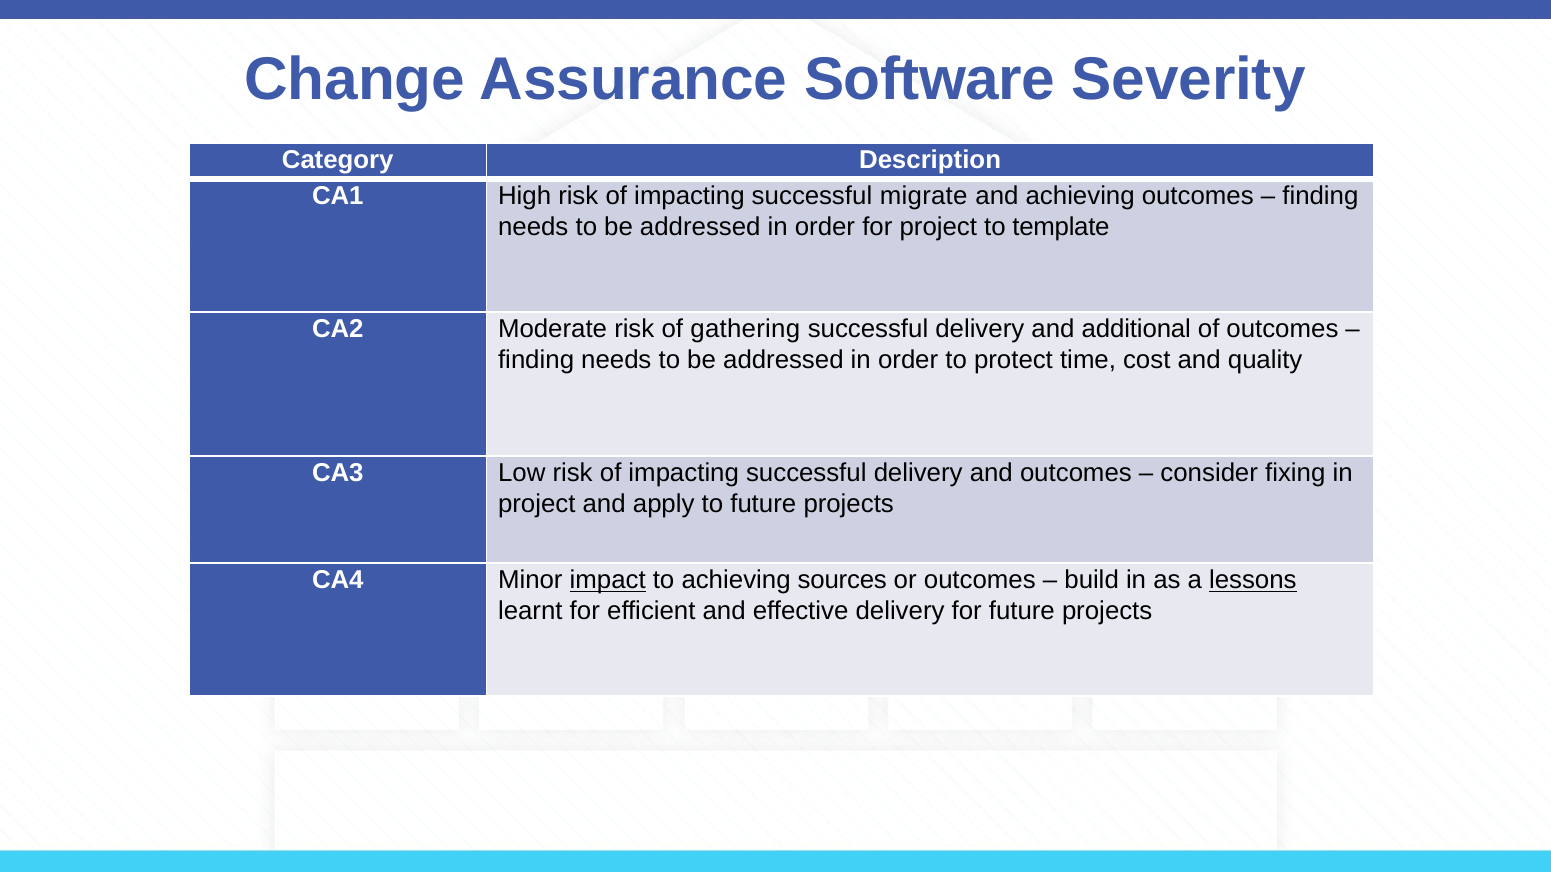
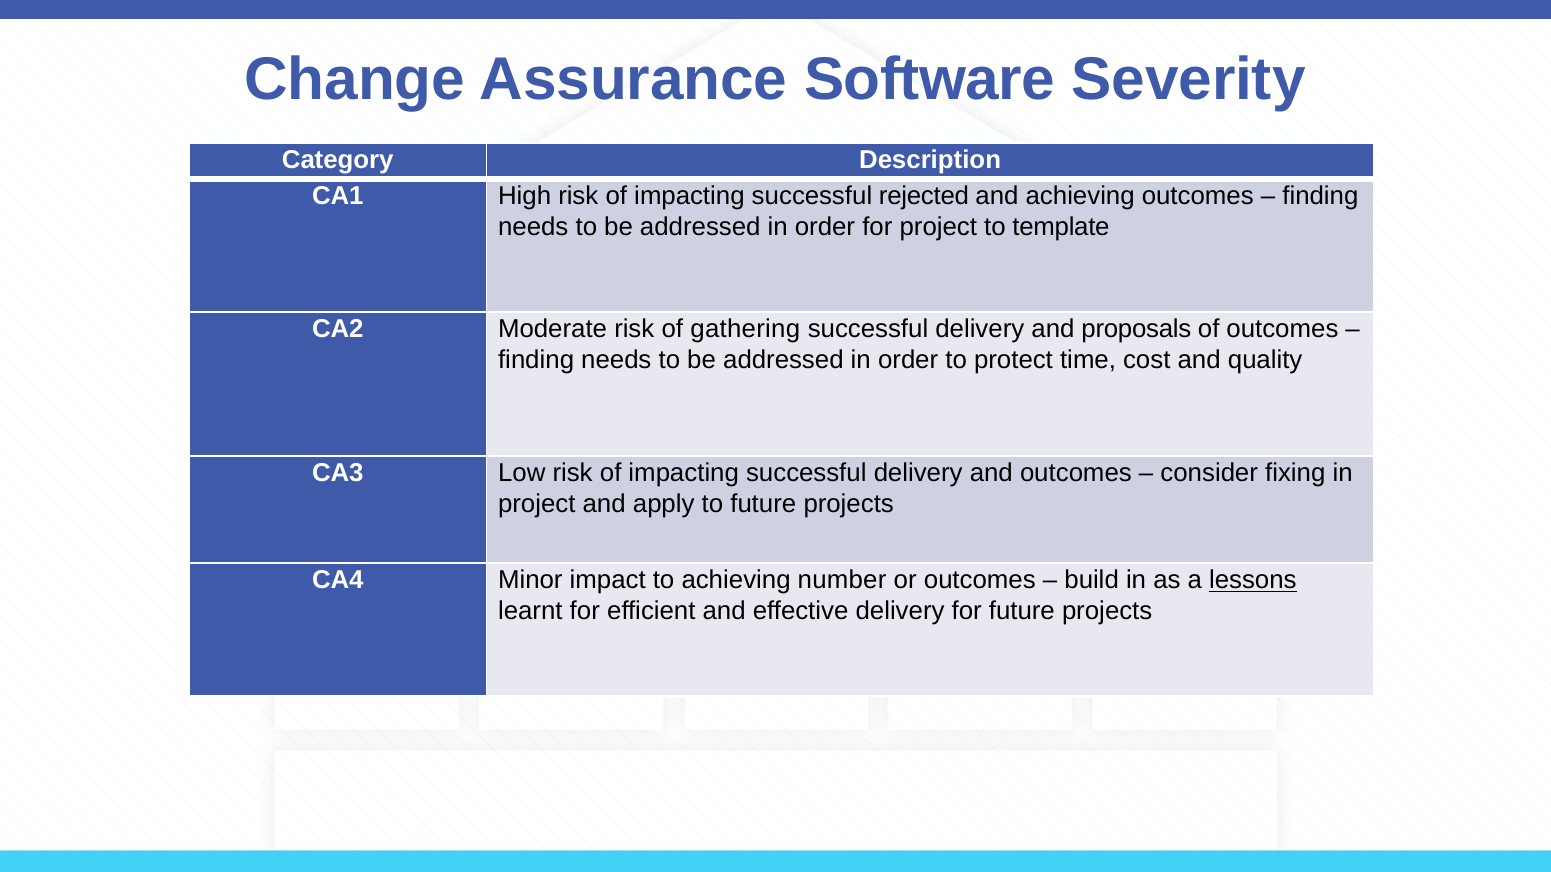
migrate: migrate -> rejected (924, 196)
additional: additional -> proposals (1136, 329)
impact underline: present -> none (608, 581)
sources: sources -> number (842, 581)
